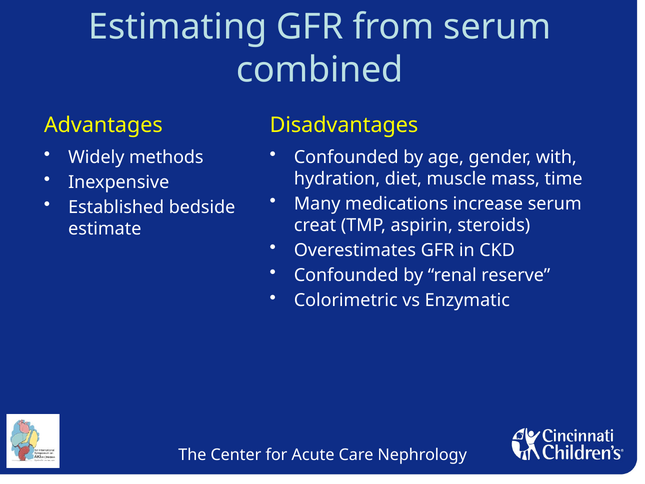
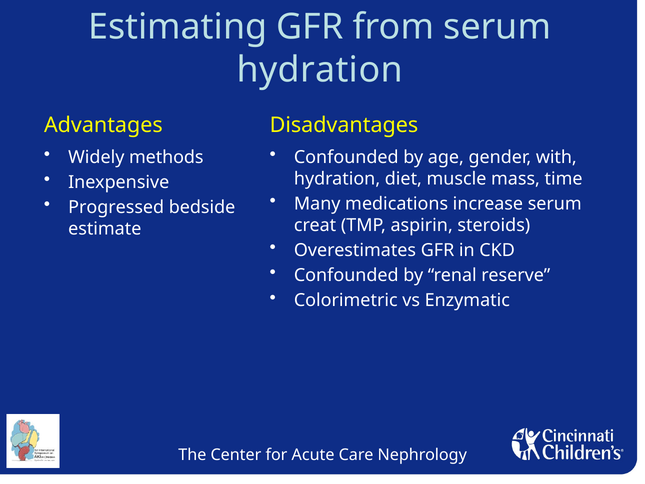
combined: combined -> hydration (320, 70)
Established: Established -> Progressed (116, 207)
